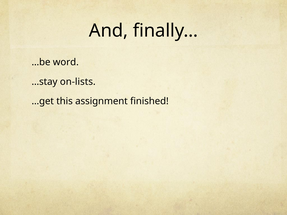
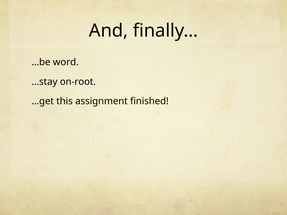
on-lists: on-lists -> on-root (78, 82)
